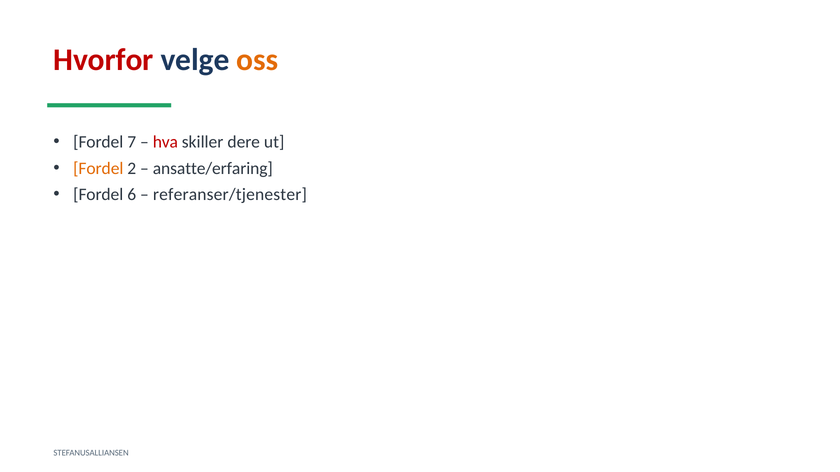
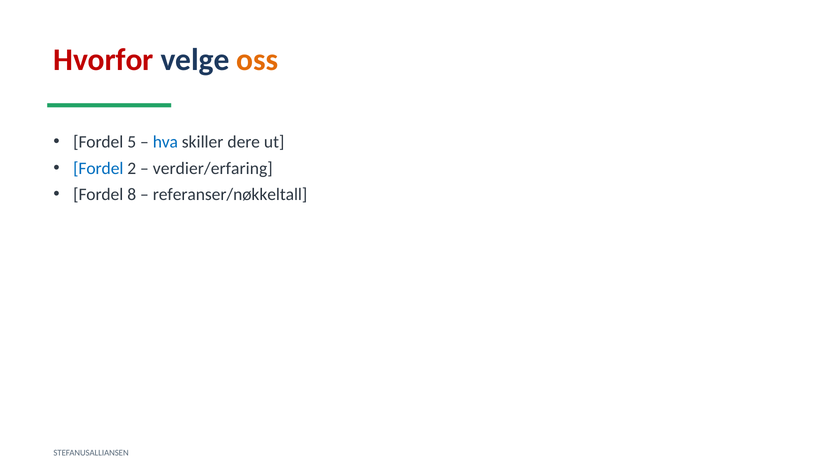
7: 7 -> 5 (132, 142)
hva colour: red -> blue (165, 142)
Fordel colour: orange -> blue (98, 169)
ansatte/erfaring: ansatte/erfaring -> verdier/erfaring (213, 169)
6: 6 -> 8 (132, 195)
referanser/tjenester: referanser/tjenester -> referanser/nøkkeltall (230, 195)
